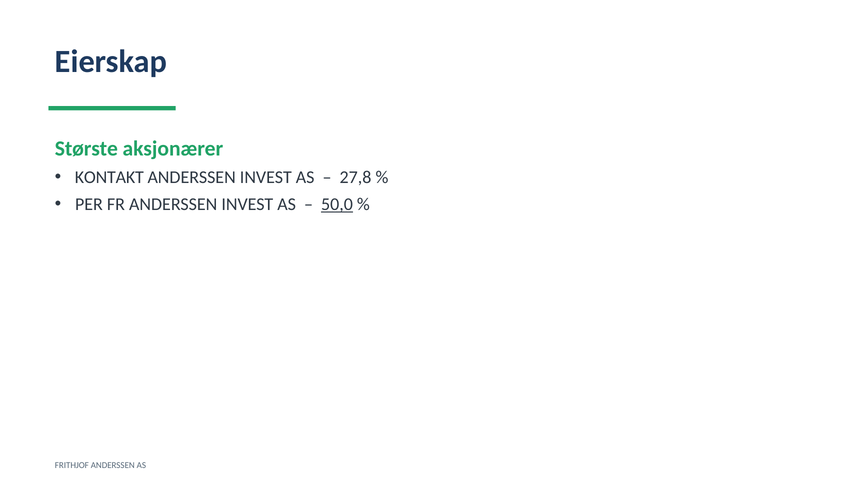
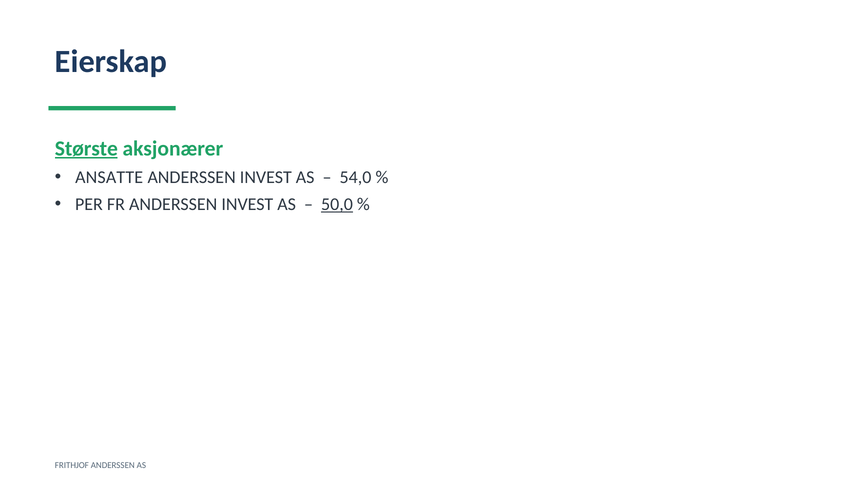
Største underline: none -> present (86, 148)
KONTAKT: KONTAKT -> ANSATTE (109, 177)
27,8: 27,8 -> 54,0 (356, 177)
